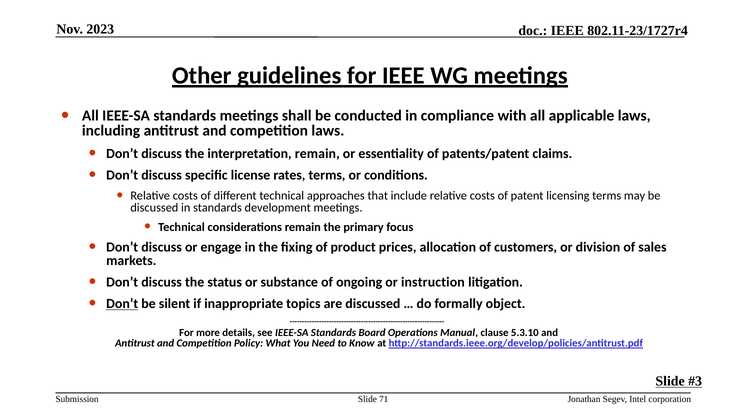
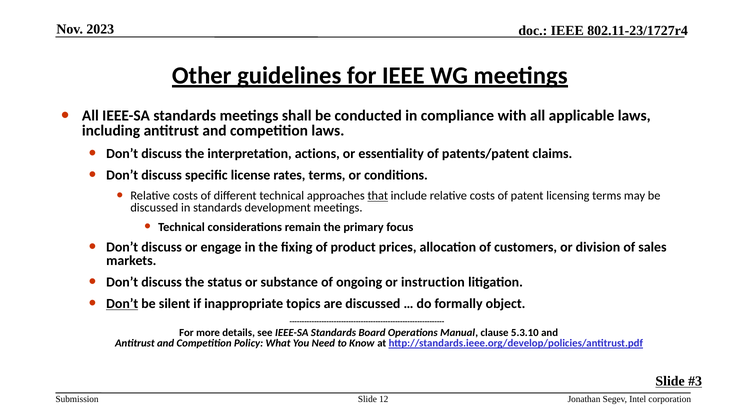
interpretation remain: remain -> actions (317, 154)
that underline: none -> present (378, 196)
71: 71 -> 12 (384, 399)
